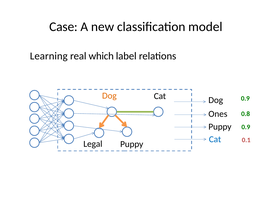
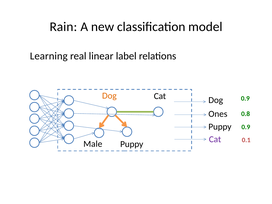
Case: Case -> Rain (63, 27)
which: which -> linear (101, 56)
Cat colour: blue -> purple (215, 139)
Legal: Legal -> Male (93, 144)
